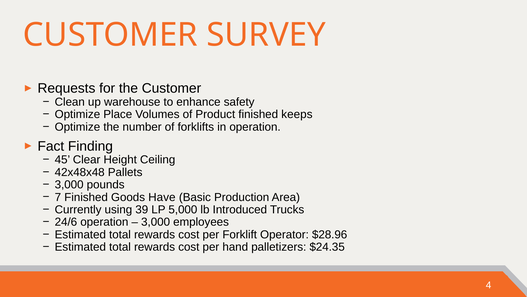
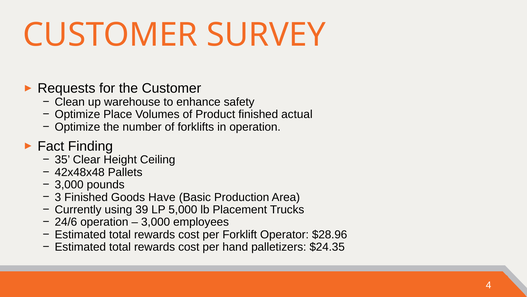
keeps: keeps -> actual (297, 114)
45: 45 -> 35 (62, 160)
7: 7 -> 3 (58, 197)
Introduced: Introduced -> Placement (240, 209)
